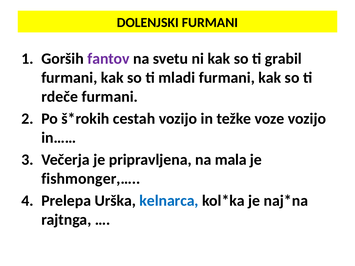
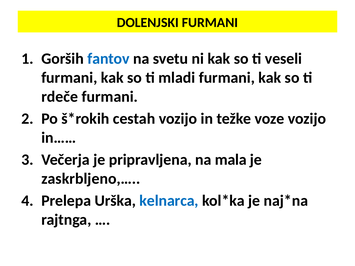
fantov colour: purple -> blue (109, 59)
grabil: grabil -> veseli (283, 59)
fishmonger,…: fishmonger,… -> zaskrbljeno,… (91, 179)
